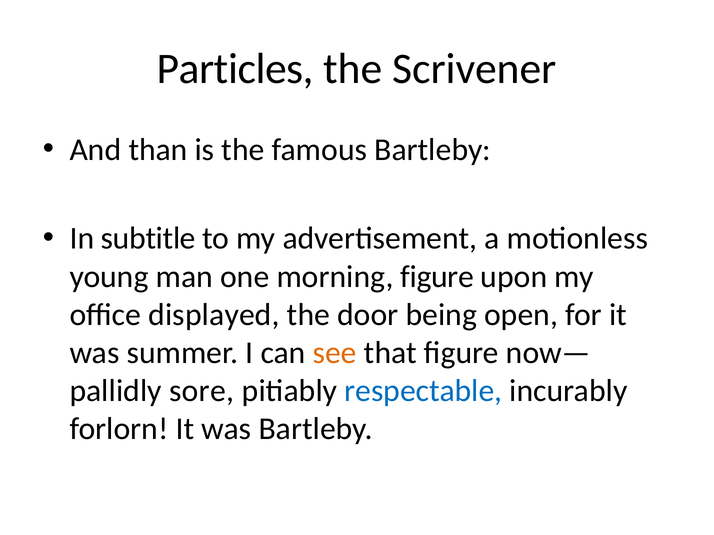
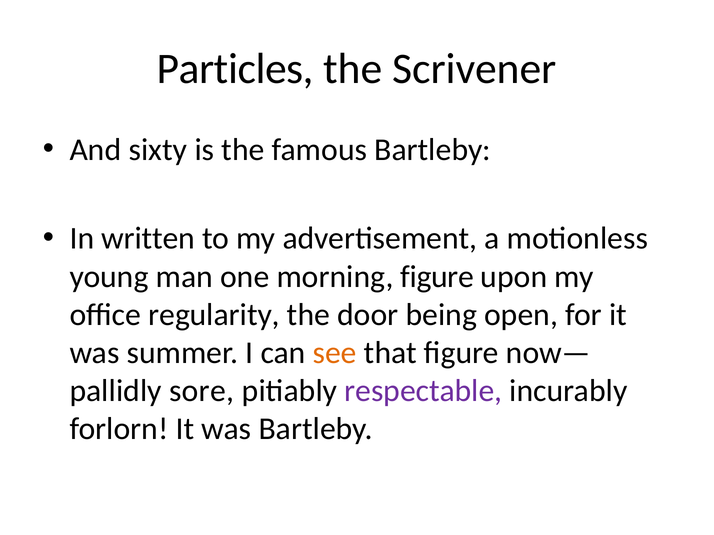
than: than -> sixty (158, 150)
subtitle: subtitle -> written (148, 239)
displayed: displayed -> regularity (214, 315)
respectable colour: blue -> purple (423, 391)
